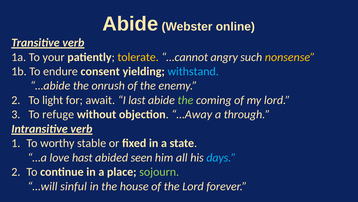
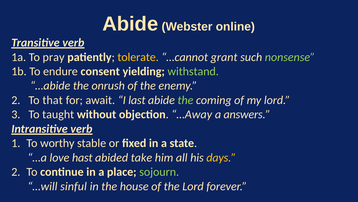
your: your -> pray (54, 57)
angry: angry -> grant (224, 57)
nonsense colour: yellow -> light green (290, 57)
withstand colour: light blue -> light green (193, 71)
light: light -> that (53, 100)
refuge: refuge -> taught (58, 114)
through: through -> answers (247, 114)
seen: seen -> take (141, 157)
days colour: light blue -> yellow (221, 157)
